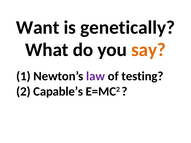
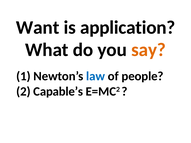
genetically: genetically -> application (128, 28)
law colour: purple -> blue (96, 76)
testing: testing -> people (142, 76)
